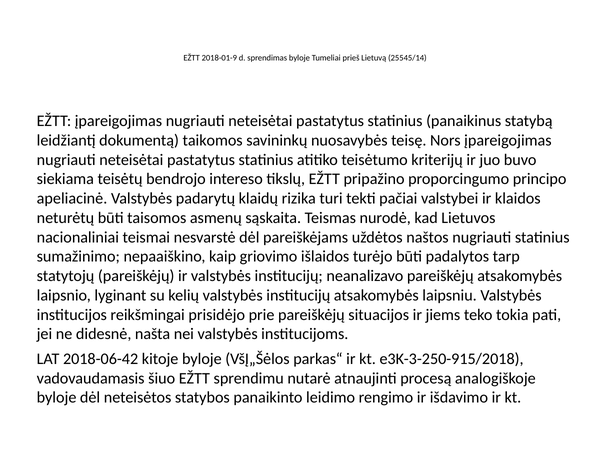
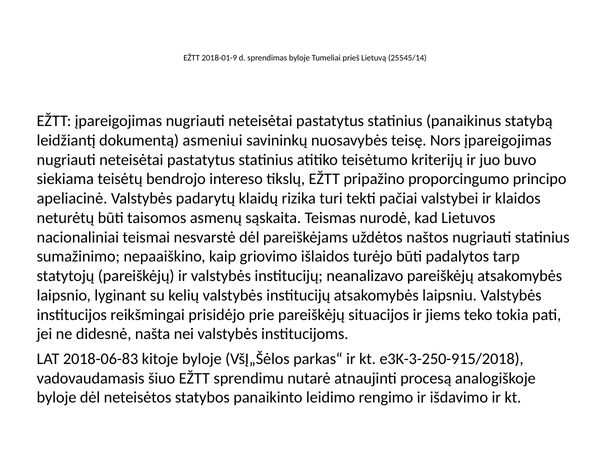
taikomos: taikomos -> asmeniui (213, 140)
2018-06-42: 2018-06-42 -> 2018-06-83 (101, 359)
